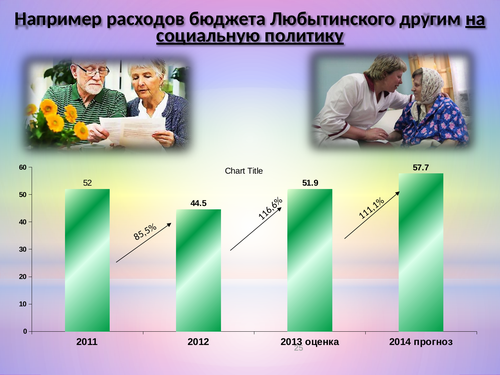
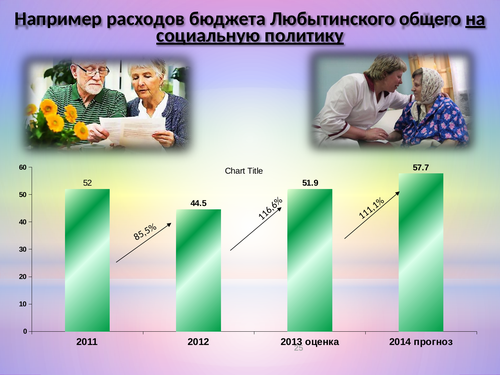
другим: другим -> общего (430, 19)
